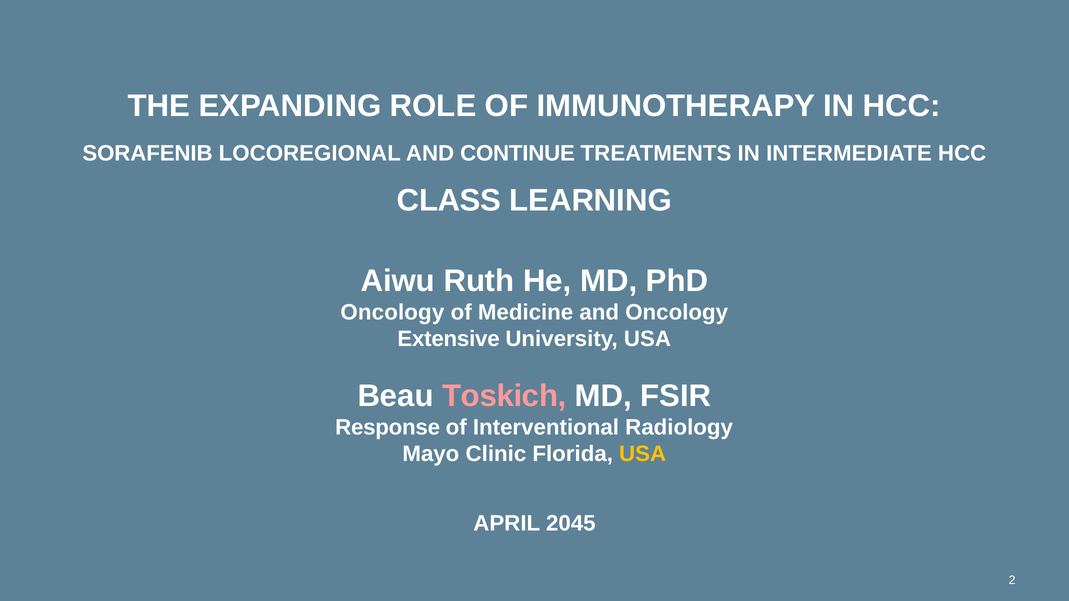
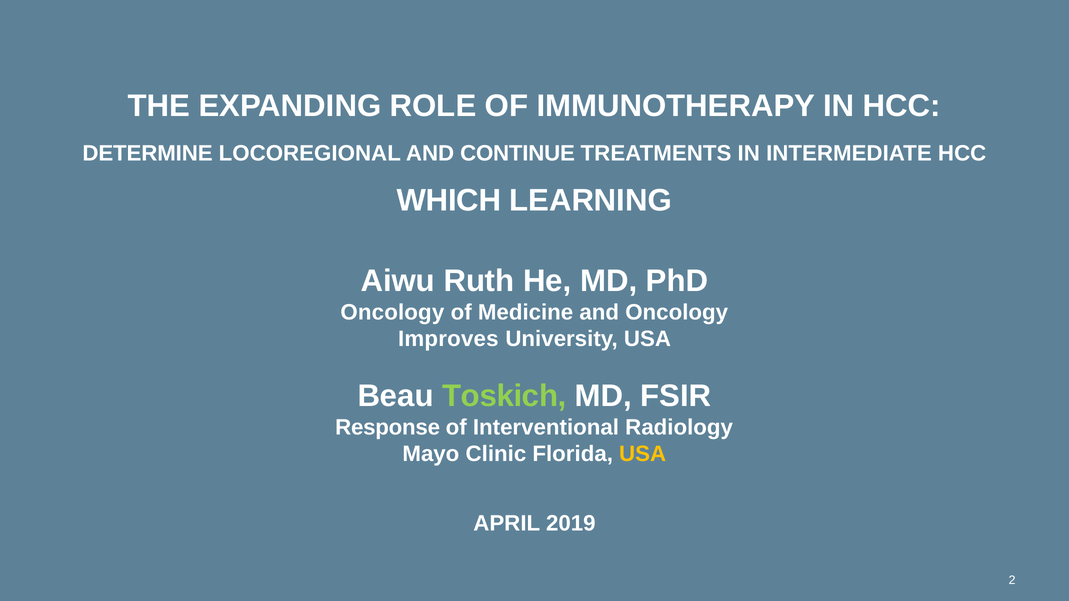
SORAFENIB: SORAFENIB -> DETERMINE (148, 153)
CLASS: CLASS -> WHICH (449, 201)
Extensive: Extensive -> Improves (448, 339)
Toskich colour: pink -> light green (504, 396)
2045: 2045 -> 2019 (571, 524)
